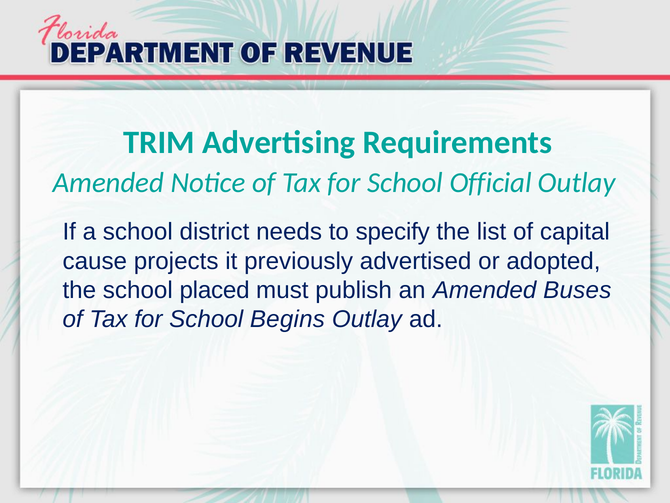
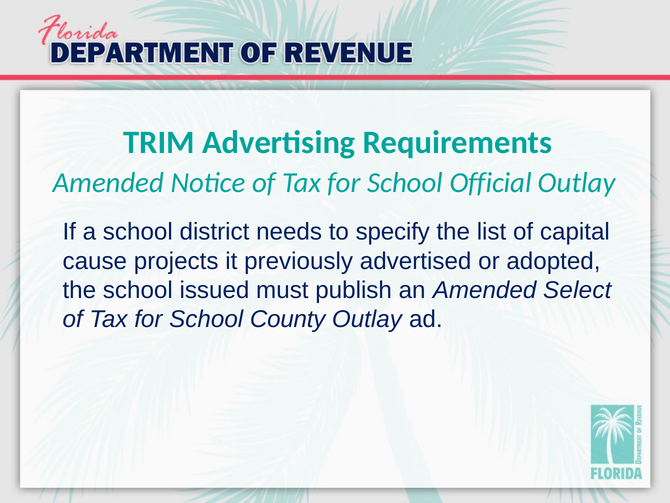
placed: placed -> issued (214, 290)
Buses: Buses -> Select (577, 290)
Begins: Begins -> County (288, 319)
